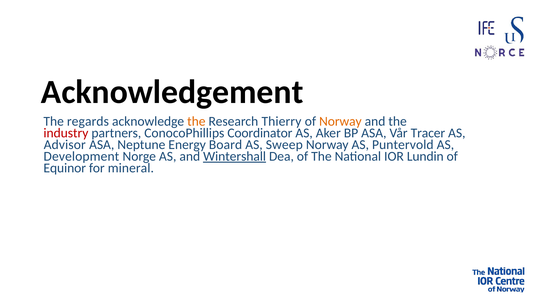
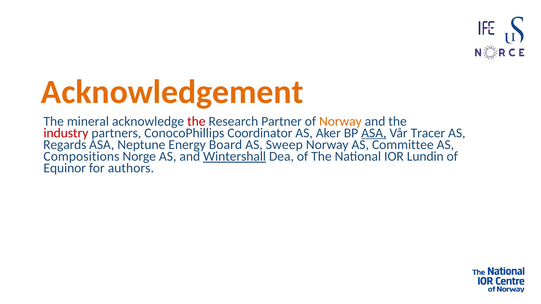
Acknowledgement colour: black -> orange (172, 92)
regards: regards -> mineral (88, 121)
the colour: orange -> red (196, 121)
Thierry: Thierry -> Partner (282, 121)
ASA underline: none -> present (374, 133)
Advisor: Advisor -> Regards (65, 145)
Puntervold: Puntervold -> Committee (403, 145)
Development: Development -> Compositions (81, 156)
mineral: mineral -> authors (131, 168)
